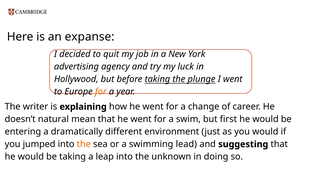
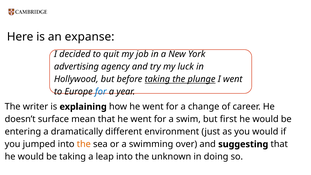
for colour: orange -> blue (101, 92)
natural: natural -> surface (53, 119)
lead: lead -> over (186, 144)
